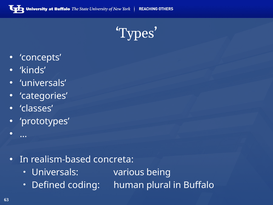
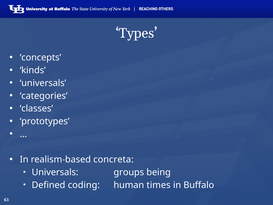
various: various -> groups (129, 172)
plural: plural -> times (159, 185)
